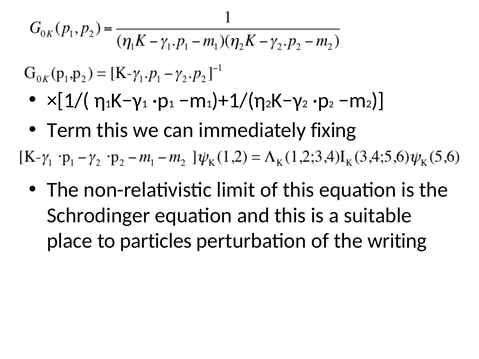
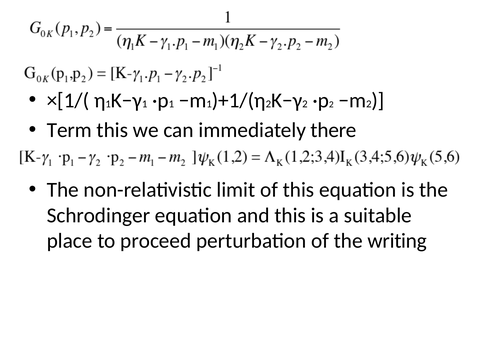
fixing: fixing -> there (334, 130)
particles: particles -> proceed (156, 241)
